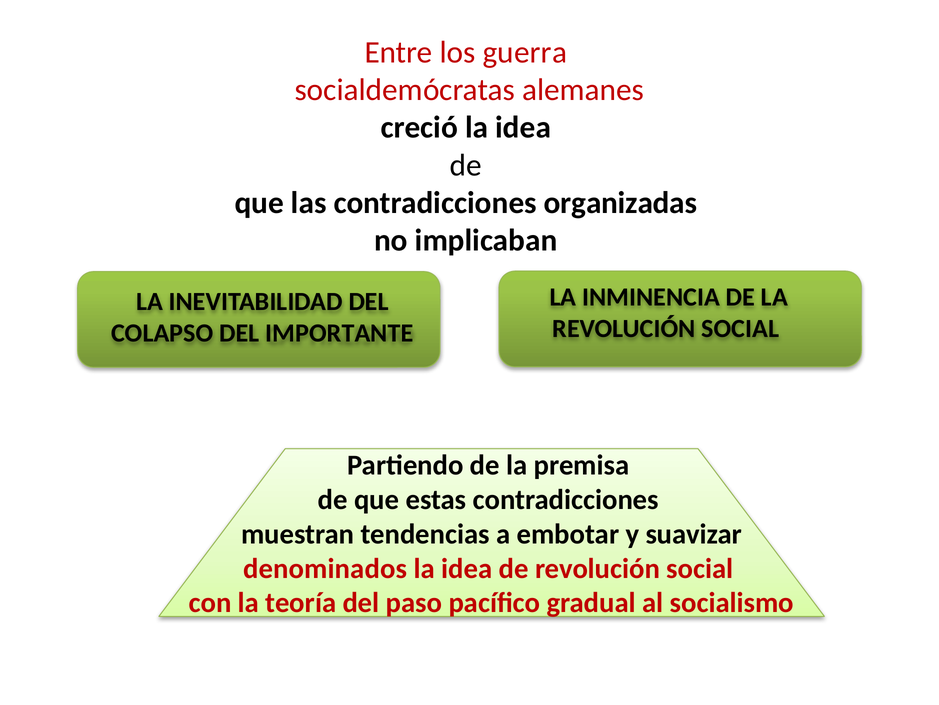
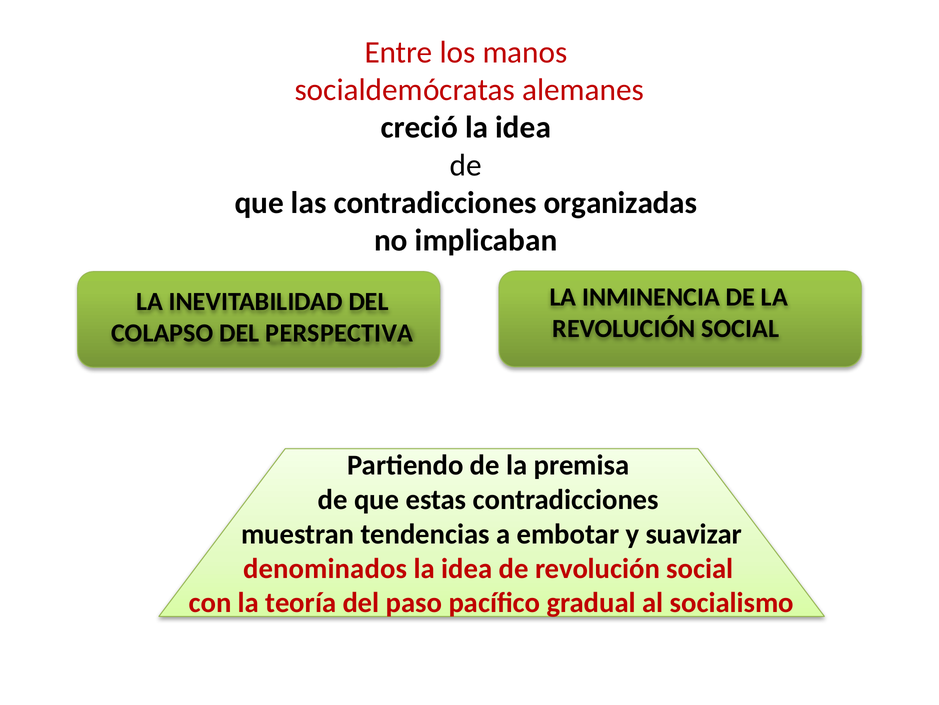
guerra: guerra -> manos (525, 52)
IMPORTANTE: IMPORTANTE -> PERSPECTIVA (339, 333)
